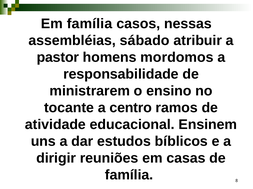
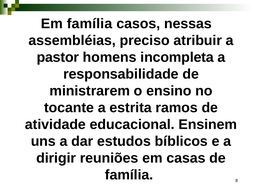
sábado: sábado -> preciso (145, 41)
mordomos: mordomos -> incompleta (177, 58)
centro: centro -> estrita (131, 108)
